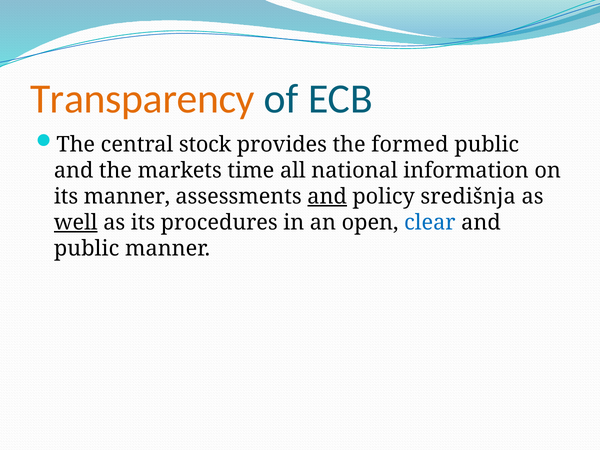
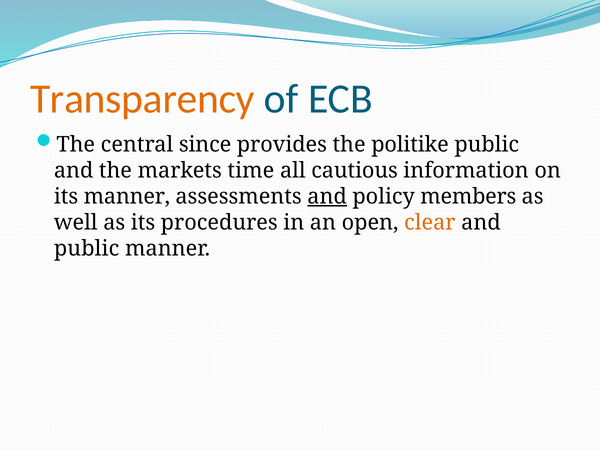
stock: stock -> since (205, 144)
formed: formed -> politike (410, 144)
national: national -> cautious (355, 170)
središnja: središnja -> members (468, 196)
well underline: present -> none (76, 222)
clear colour: blue -> orange (430, 222)
